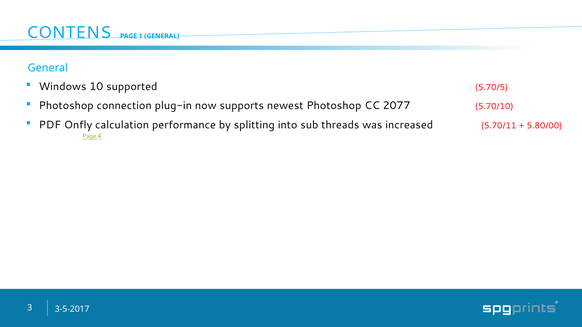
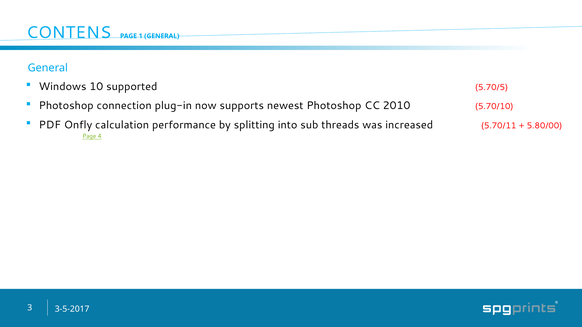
2077: 2077 -> 2010 (397, 106)
